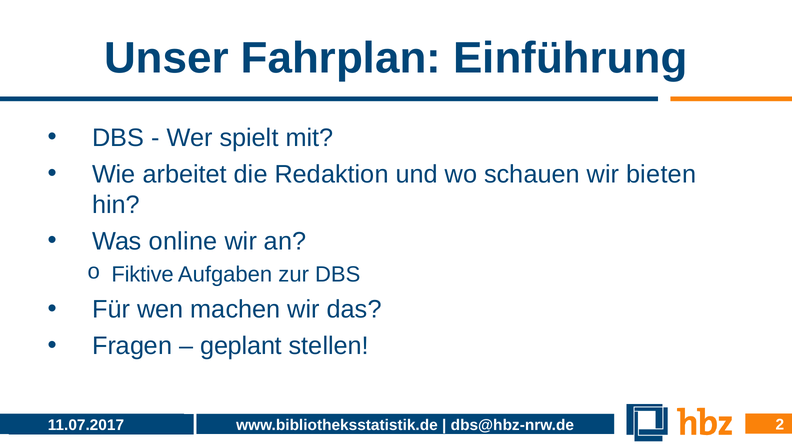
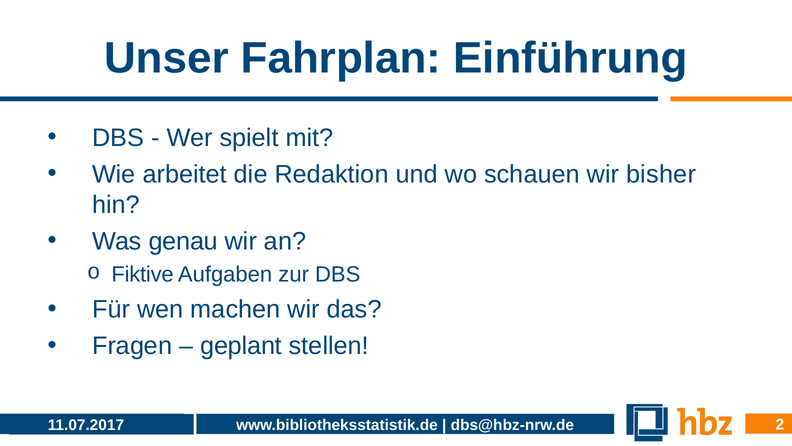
bieten: bieten -> bisher (661, 174)
online: online -> genau (183, 241)
